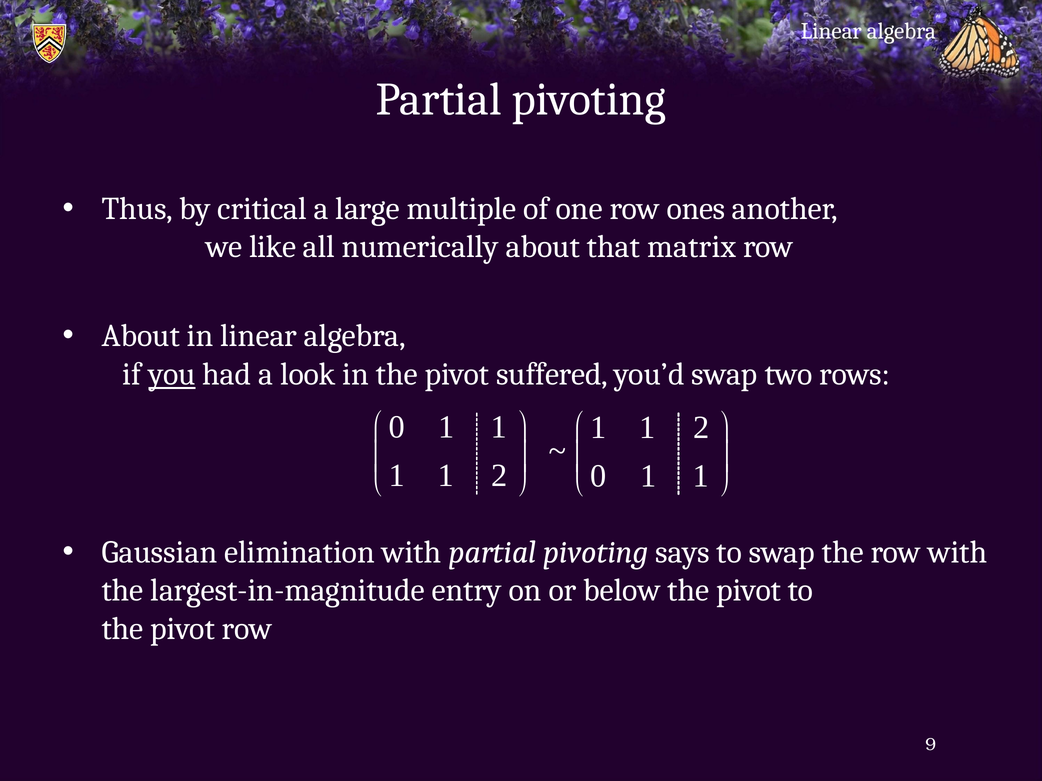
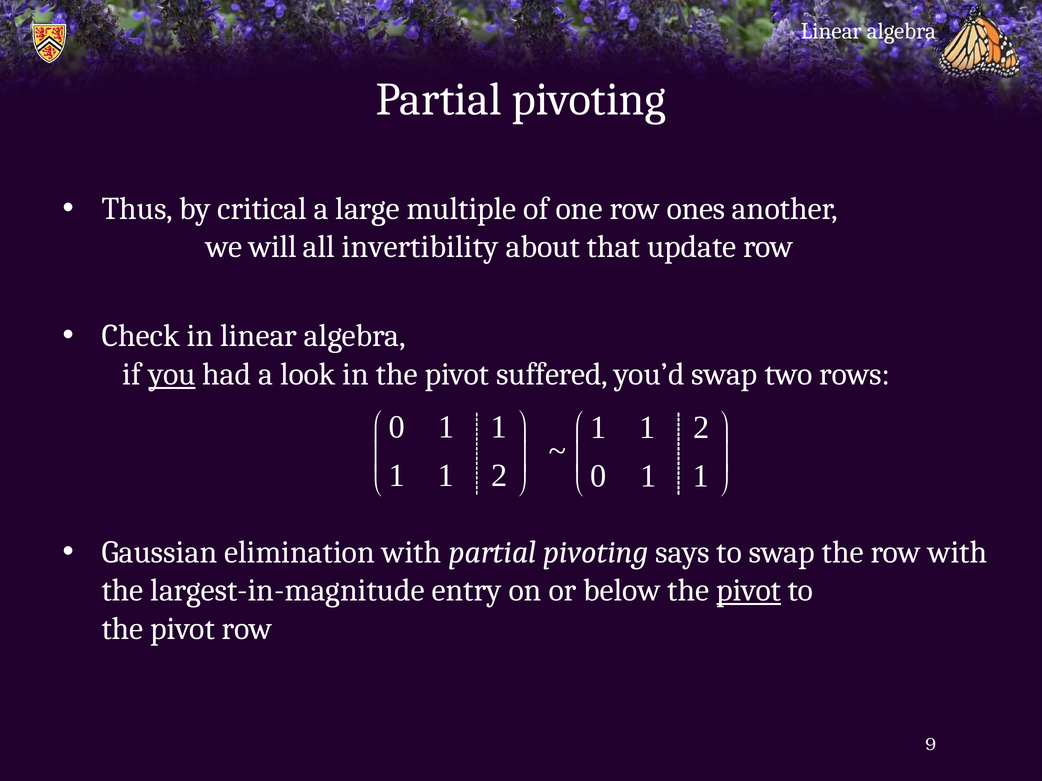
like: like -> will (273, 247)
numerically: numerically -> invertibility (420, 247)
matrix: matrix -> update (692, 247)
About: About -> Check (141, 336)
pivot underline: none -> present (749, 591)
